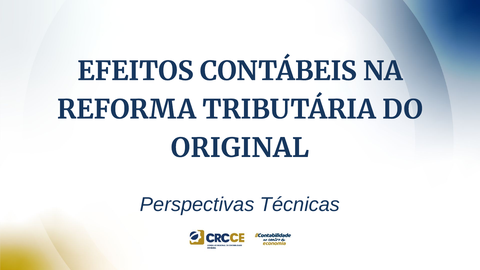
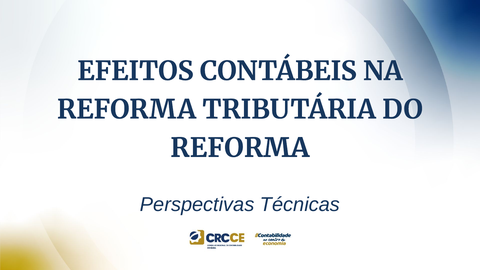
ORIGINAL: ORIGINAL -> REFORMA (240, 148)
